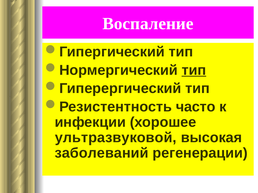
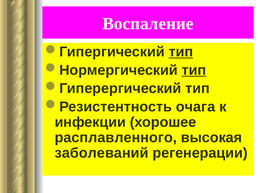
тип underline: none -> present (181, 52)
часто: часто -> очага (196, 107)
ультразвуковой: ультразвуковой -> расплавленного (116, 138)
